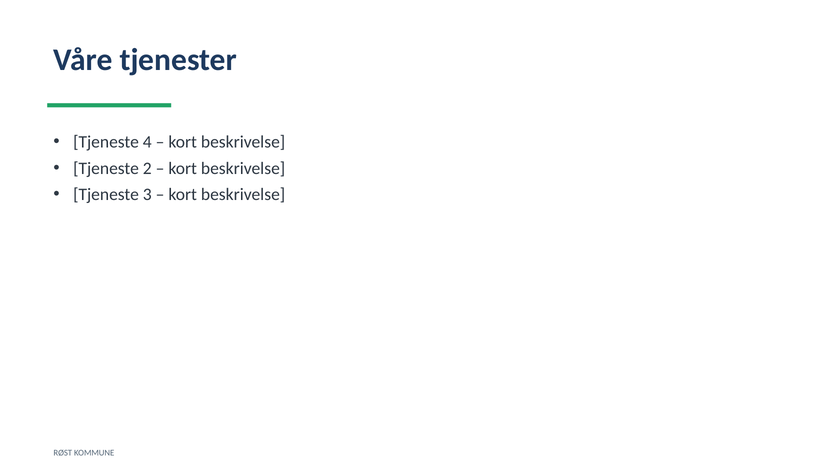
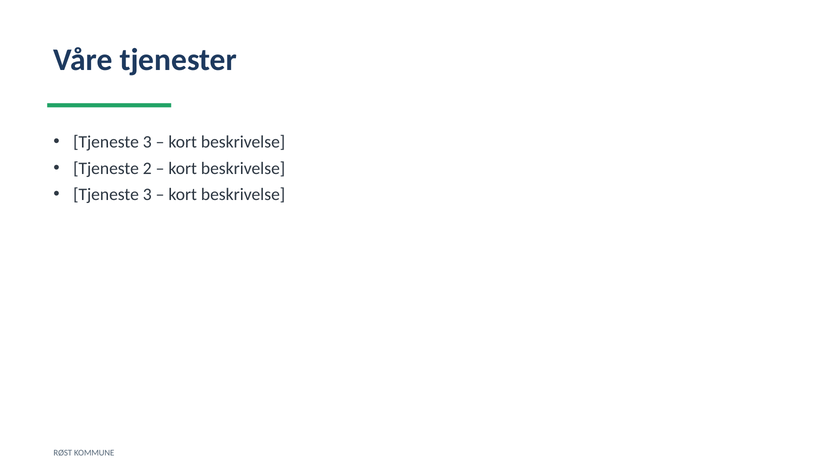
4: 4 -> 3 (147, 142)
